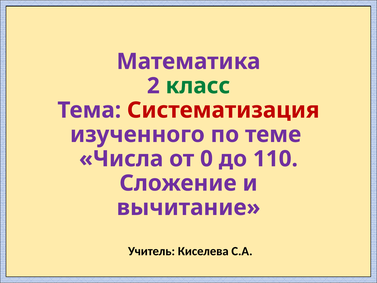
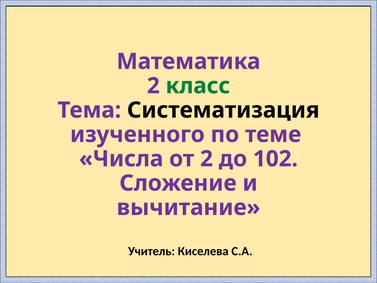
Систематизация colour: red -> black (223, 110)
от 0: 0 -> 2 (207, 159)
110: 110 -> 102 (275, 159)
